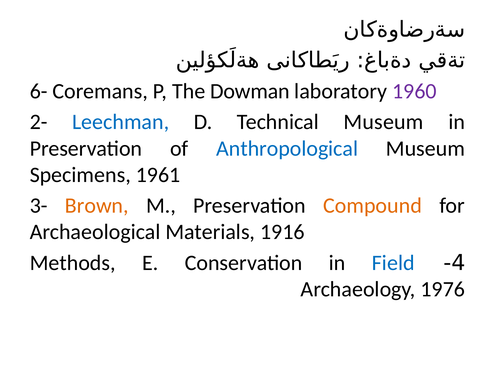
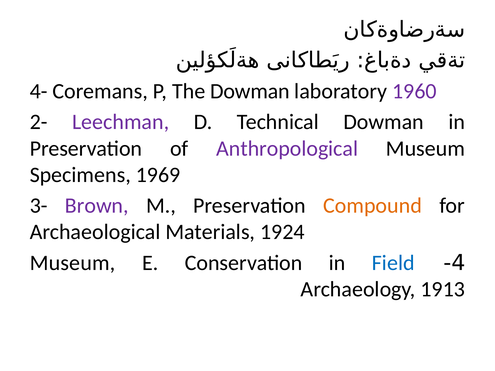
6-: 6- -> 4- (39, 91)
Leechman colour: blue -> purple (121, 122)
Technical Museum: Museum -> Dowman (384, 122)
Anthropological colour: blue -> purple (287, 149)
1961: 1961 -> 1969 (158, 175)
Brown colour: orange -> purple (97, 206)
1916: 1916 -> 1924 (282, 232)
Methods: Methods -> Museum (73, 263)
1976: 1976 -> 1913 (443, 289)
